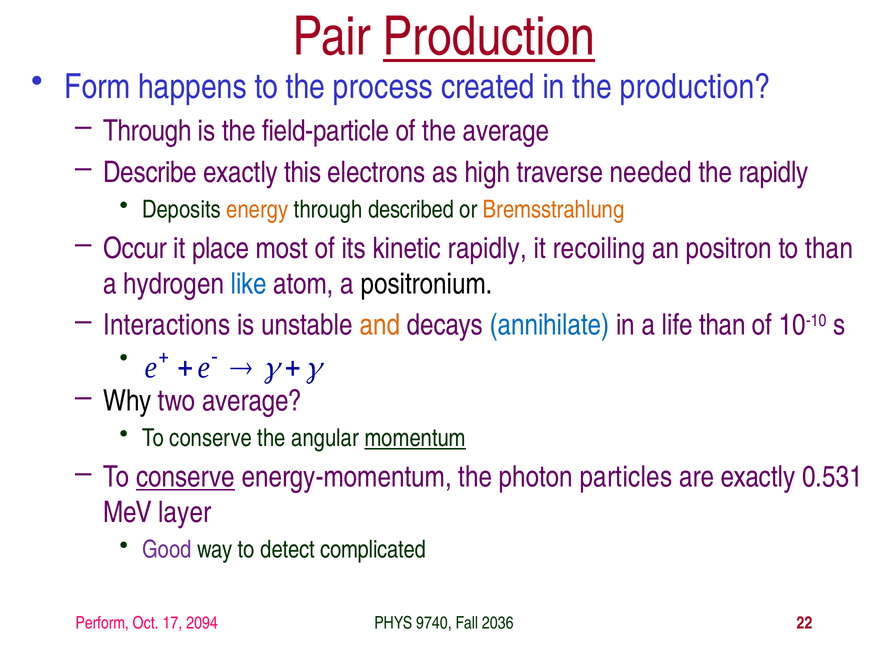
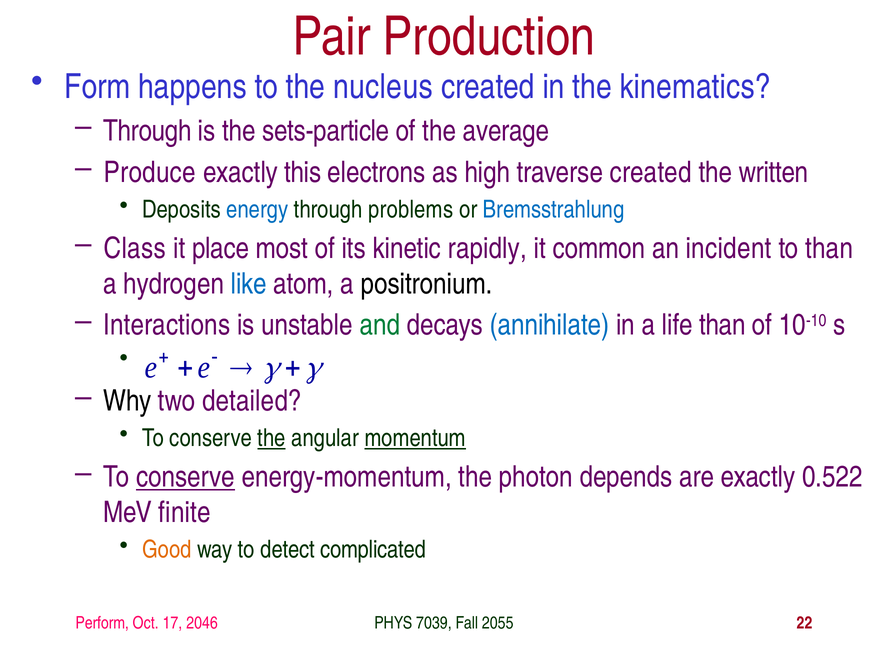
Production underline: present -> none (489, 37)
process: process -> nucleus (383, 87)
the production: production -> kinematics (695, 87)
field-particle: field-particle -> sets-particle (326, 131)
Describe: Describe -> Produce (150, 172)
traverse needed: needed -> created (651, 172)
the rapidly: rapidly -> written (773, 172)
energy colour: orange -> blue (257, 209)
described: described -> problems (411, 209)
Bremsstrahlung colour: orange -> blue (554, 209)
Occur: Occur -> Class (135, 248)
recoiling: recoiling -> common (599, 248)
positron: positron -> incident (729, 248)
and colour: orange -> green (380, 325)
two average: average -> detailed (252, 401)
the underline: none -> present (272, 438)
particles: particles -> depends (626, 477)
0.531: 0.531 -> 0.522 (832, 477)
layer: layer -> finite (185, 513)
Good colour: purple -> orange (167, 550)
2094: 2094 -> 2046 (202, 623)
9740: 9740 -> 7039 (434, 623)
2036: 2036 -> 2055 (498, 623)
